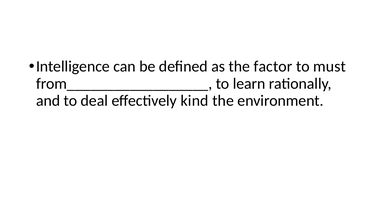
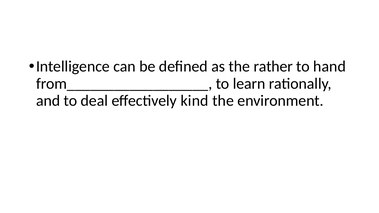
factor: factor -> rather (273, 67)
must: must -> hand (330, 67)
